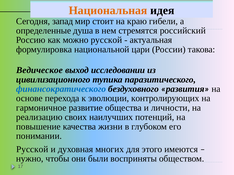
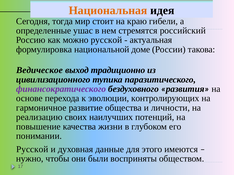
запад: запад -> тогда (63, 21)
душа: душа -> ушас (83, 31)
цари: цари -> доме (141, 50)
исследовании: исследовании -> традиционно (118, 70)
финансократического colour: blue -> purple (61, 89)
многих: многих -> данные (110, 150)
